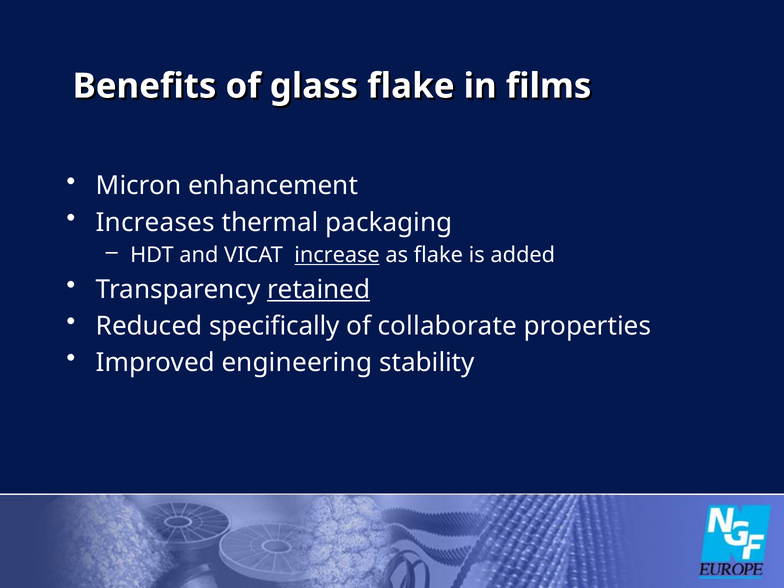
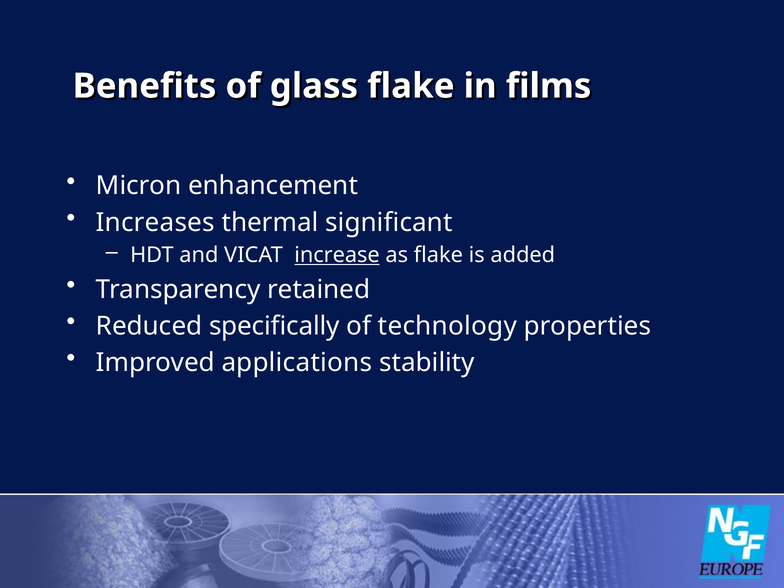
packaging: packaging -> significant (389, 222)
retained underline: present -> none (319, 289)
collaborate: collaborate -> technology (447, 326)
engineering: engineering -> applications (297, 363)
